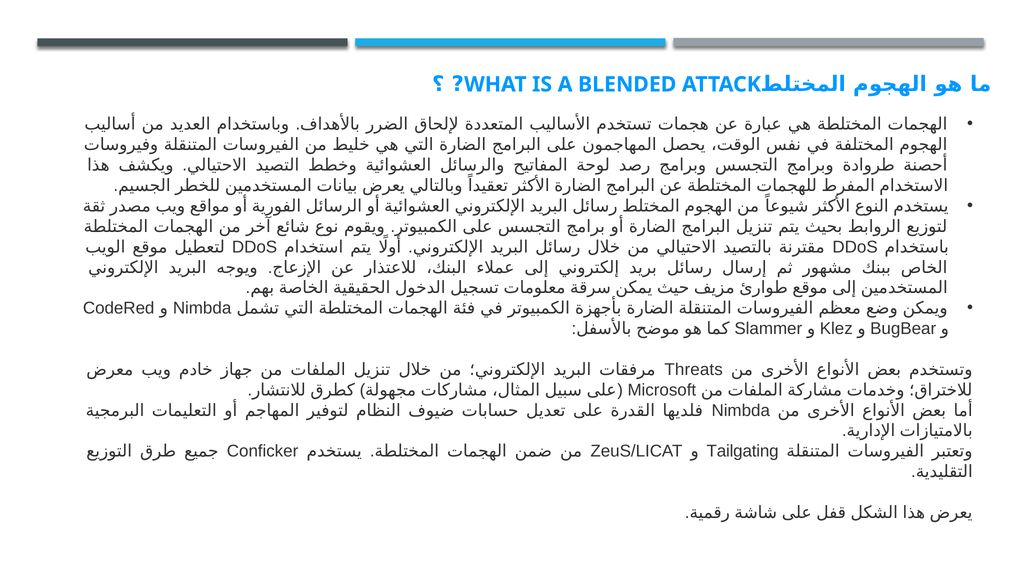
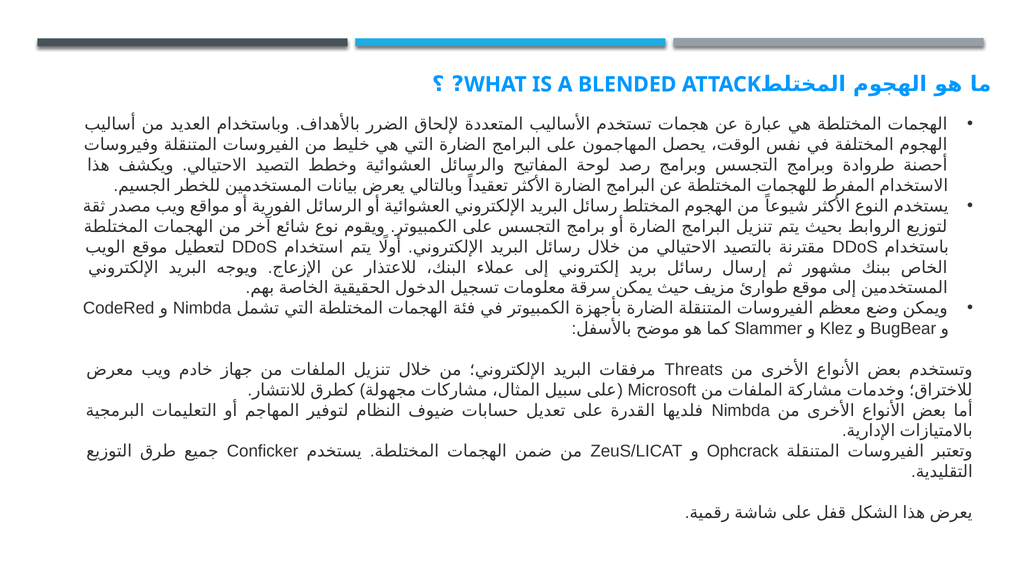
Tailgating: Tailgating -> Ophcrack (743, 451)
